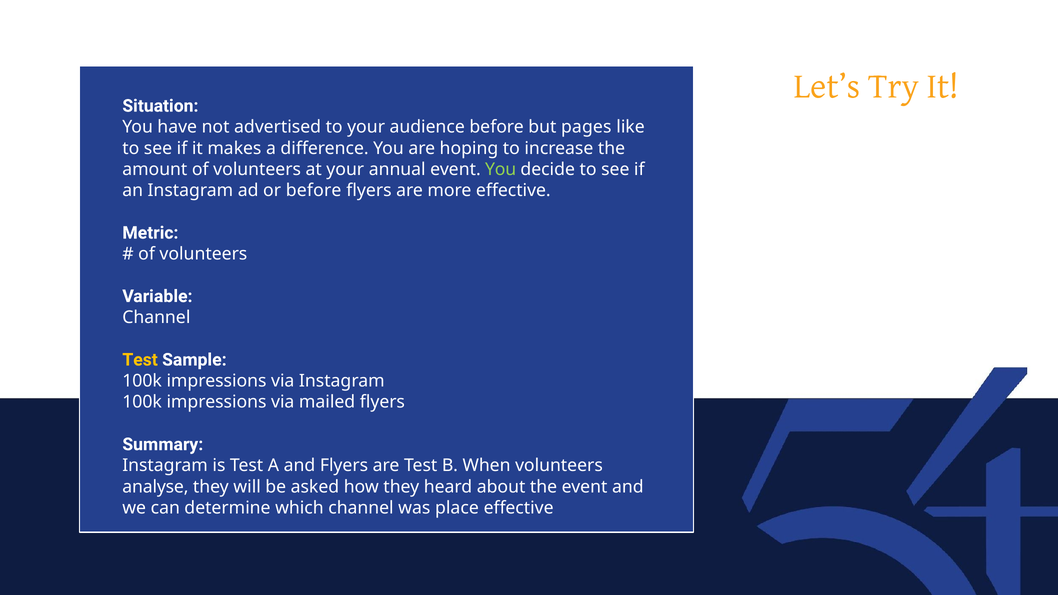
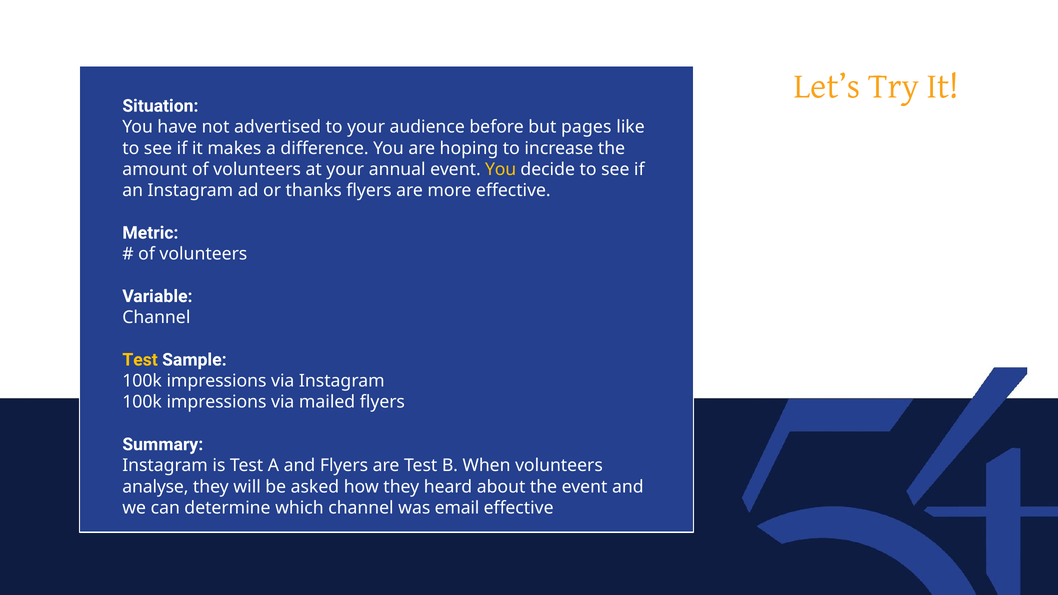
You colour: light green -> yellow (501, 169)
or before: before -> thanks (314, 191)
place: place -> email (457, 508)
